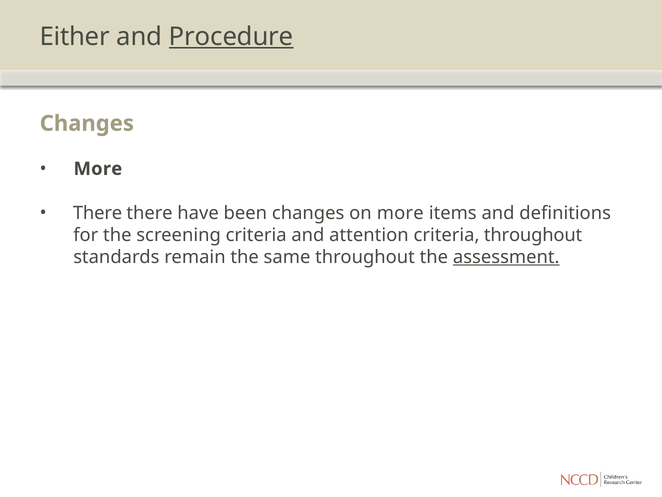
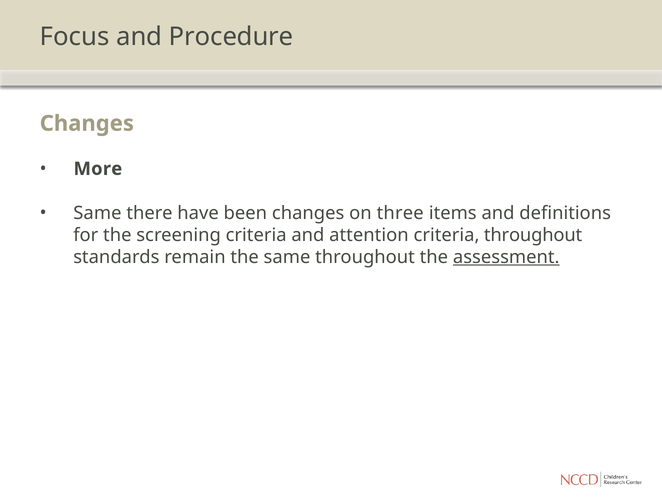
Either: Either -> Focus (75, 37)
Procedure underline: present -> none (231, 37)
There: There -> Same (97, 213)
on more: more -> three (400, 213)
